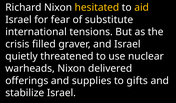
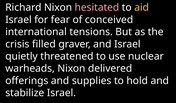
hesitated colour: yellow -> pink (97, 7)
substitute: substitute -> conceived (109, 20)
gifts: gifts -> hold (137, 81)
